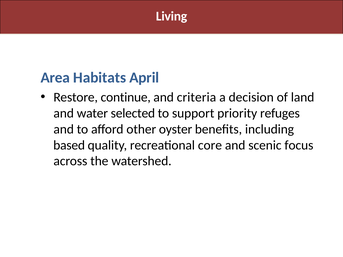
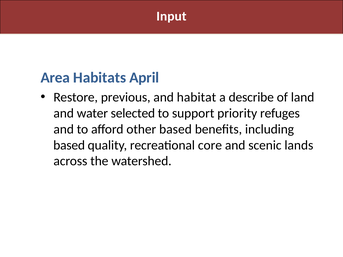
Living: Living -> Input (171, 16)
continue: continue -> previous (126, 97)
criteria: criteria -> habitat (196, 97)
decision: decision -> describe (251, 97)
other oyster: oyster -> based (175, 129)
focus: focus -> lands (299, 145)
